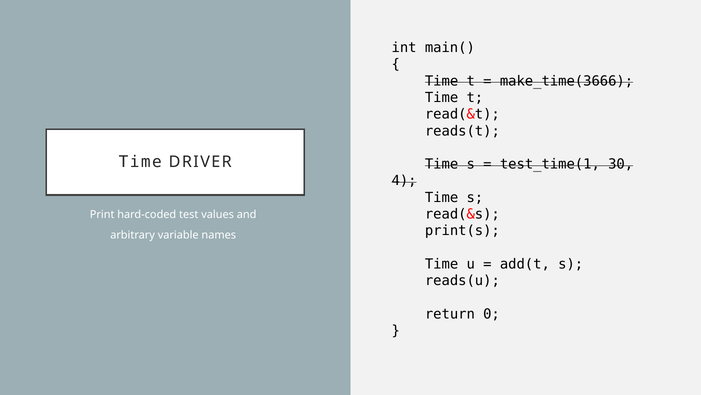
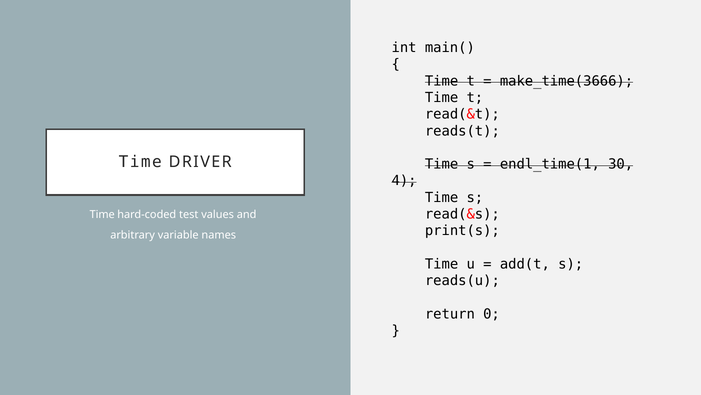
test_time(1: test_time(1 -> endl_time(1 (550, 164)
Print: Print -> Time (102, 214)
